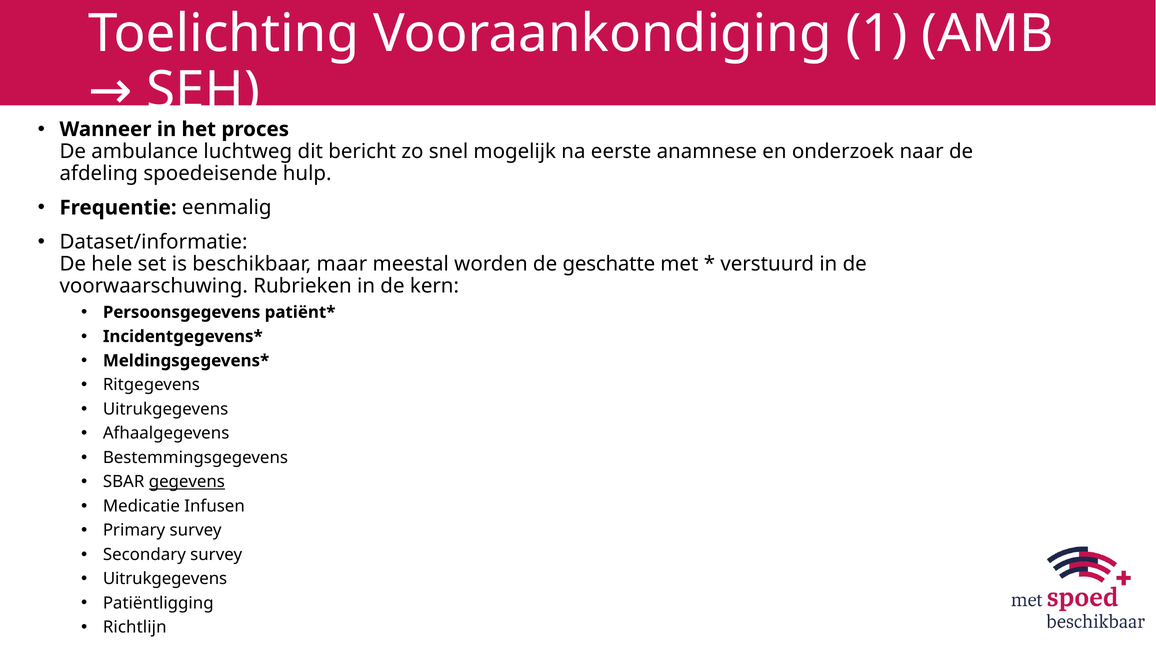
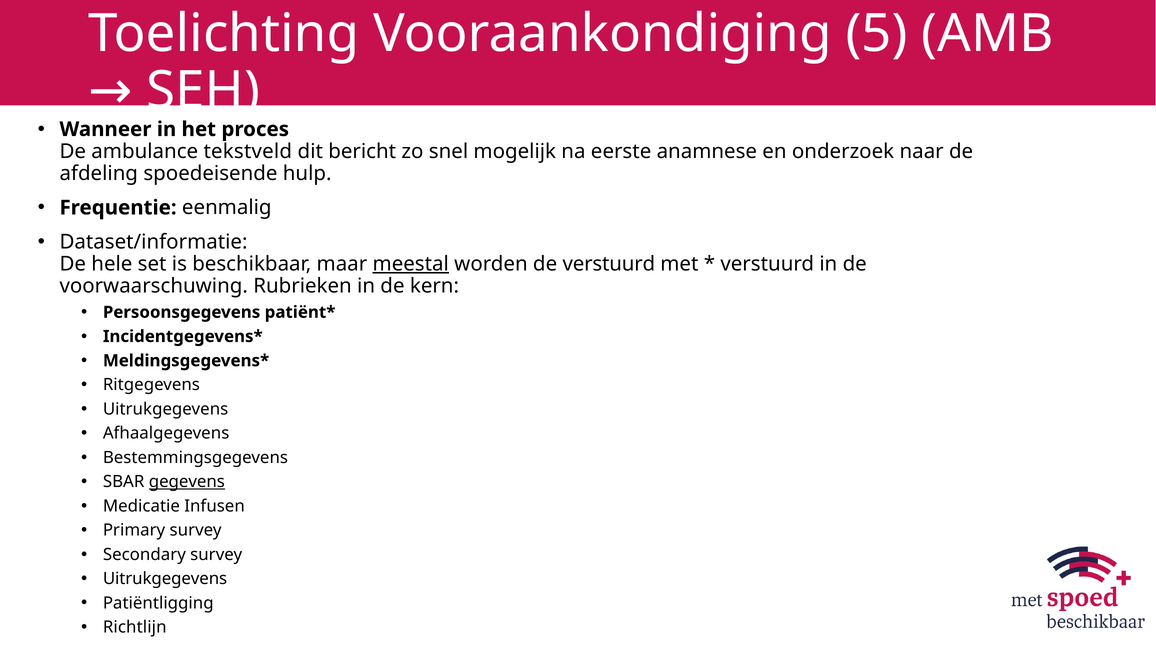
1: 1 -> 5 (877, 34)
luchtweg: luchtweg -> tekstveld (248, 151)
meestal underline: none -> present (411, 264)
de geschatte: geschatte -> verstuurd (609, 264)
